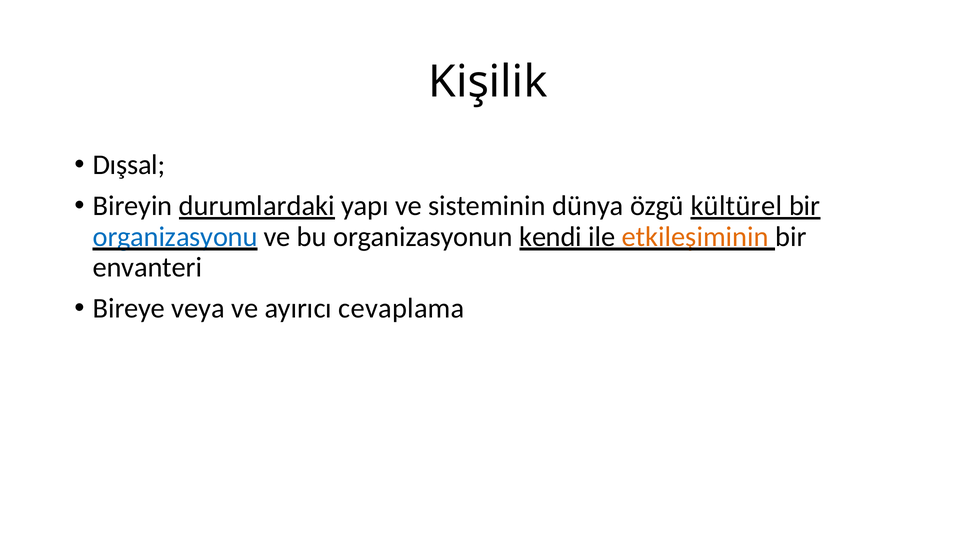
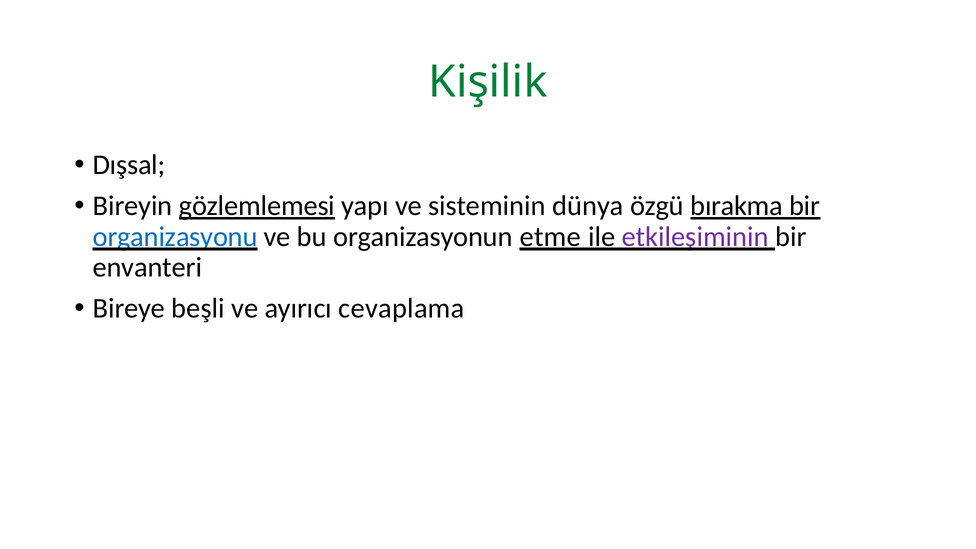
Kişilik colour: black -> green (488, 82)
durumlardaki: durumlardaki -> gözlemlemesi (257, 206)
kültürel: kültürel -> bırakma (737, 206)
kendi: kendi -> etme (550, 237)
etkileşiminin colour: orange -> purple (695, 237)
veya: veya -> beşli (198, 308)
